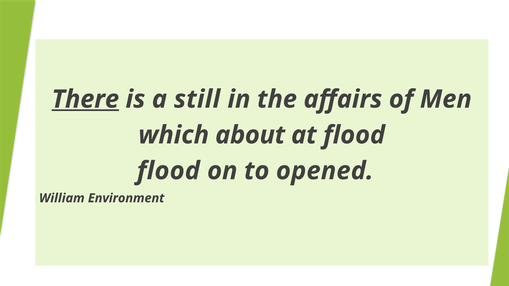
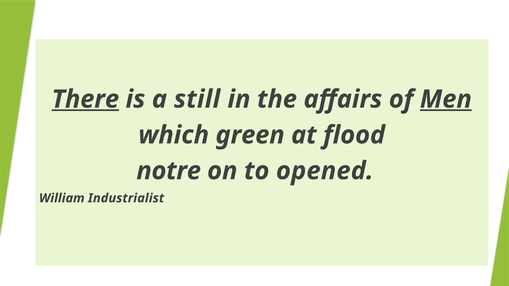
Men underline: none -> present (446, 99)
about: about -> green (250, 135)
flood: flood -> notre (169, 171)
Environment: Environment -> Industrialist (126, 198)
